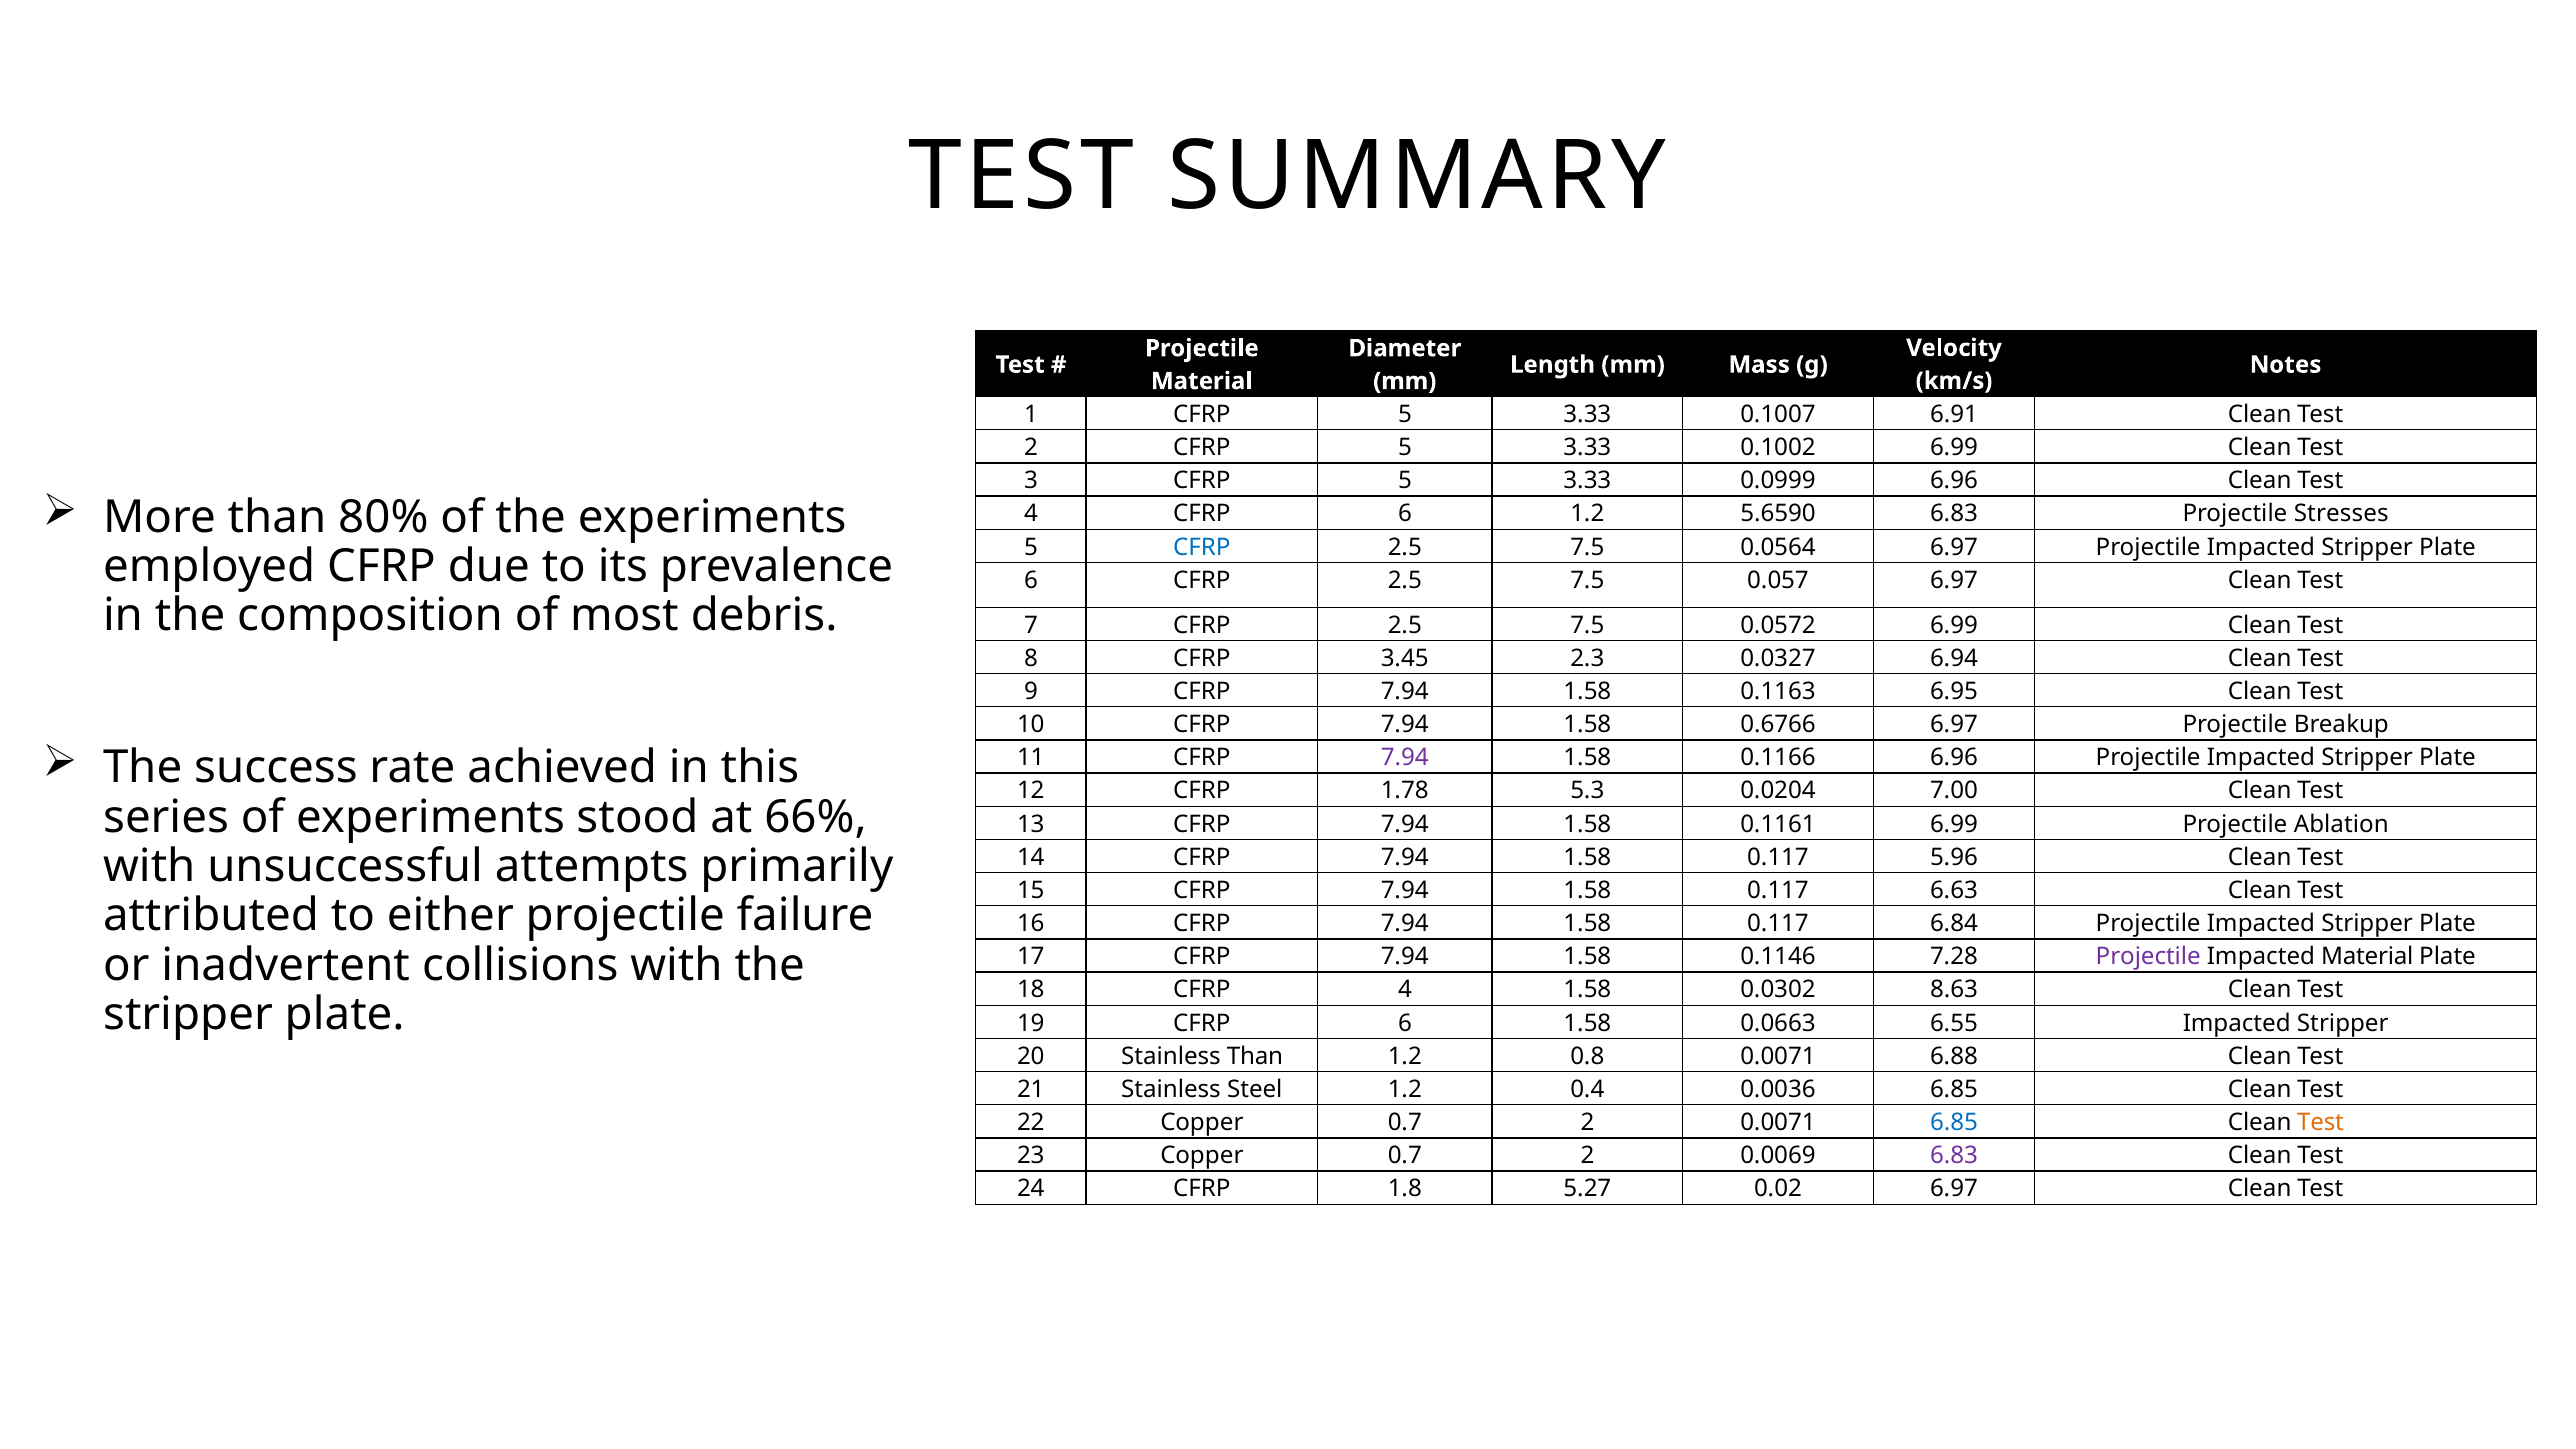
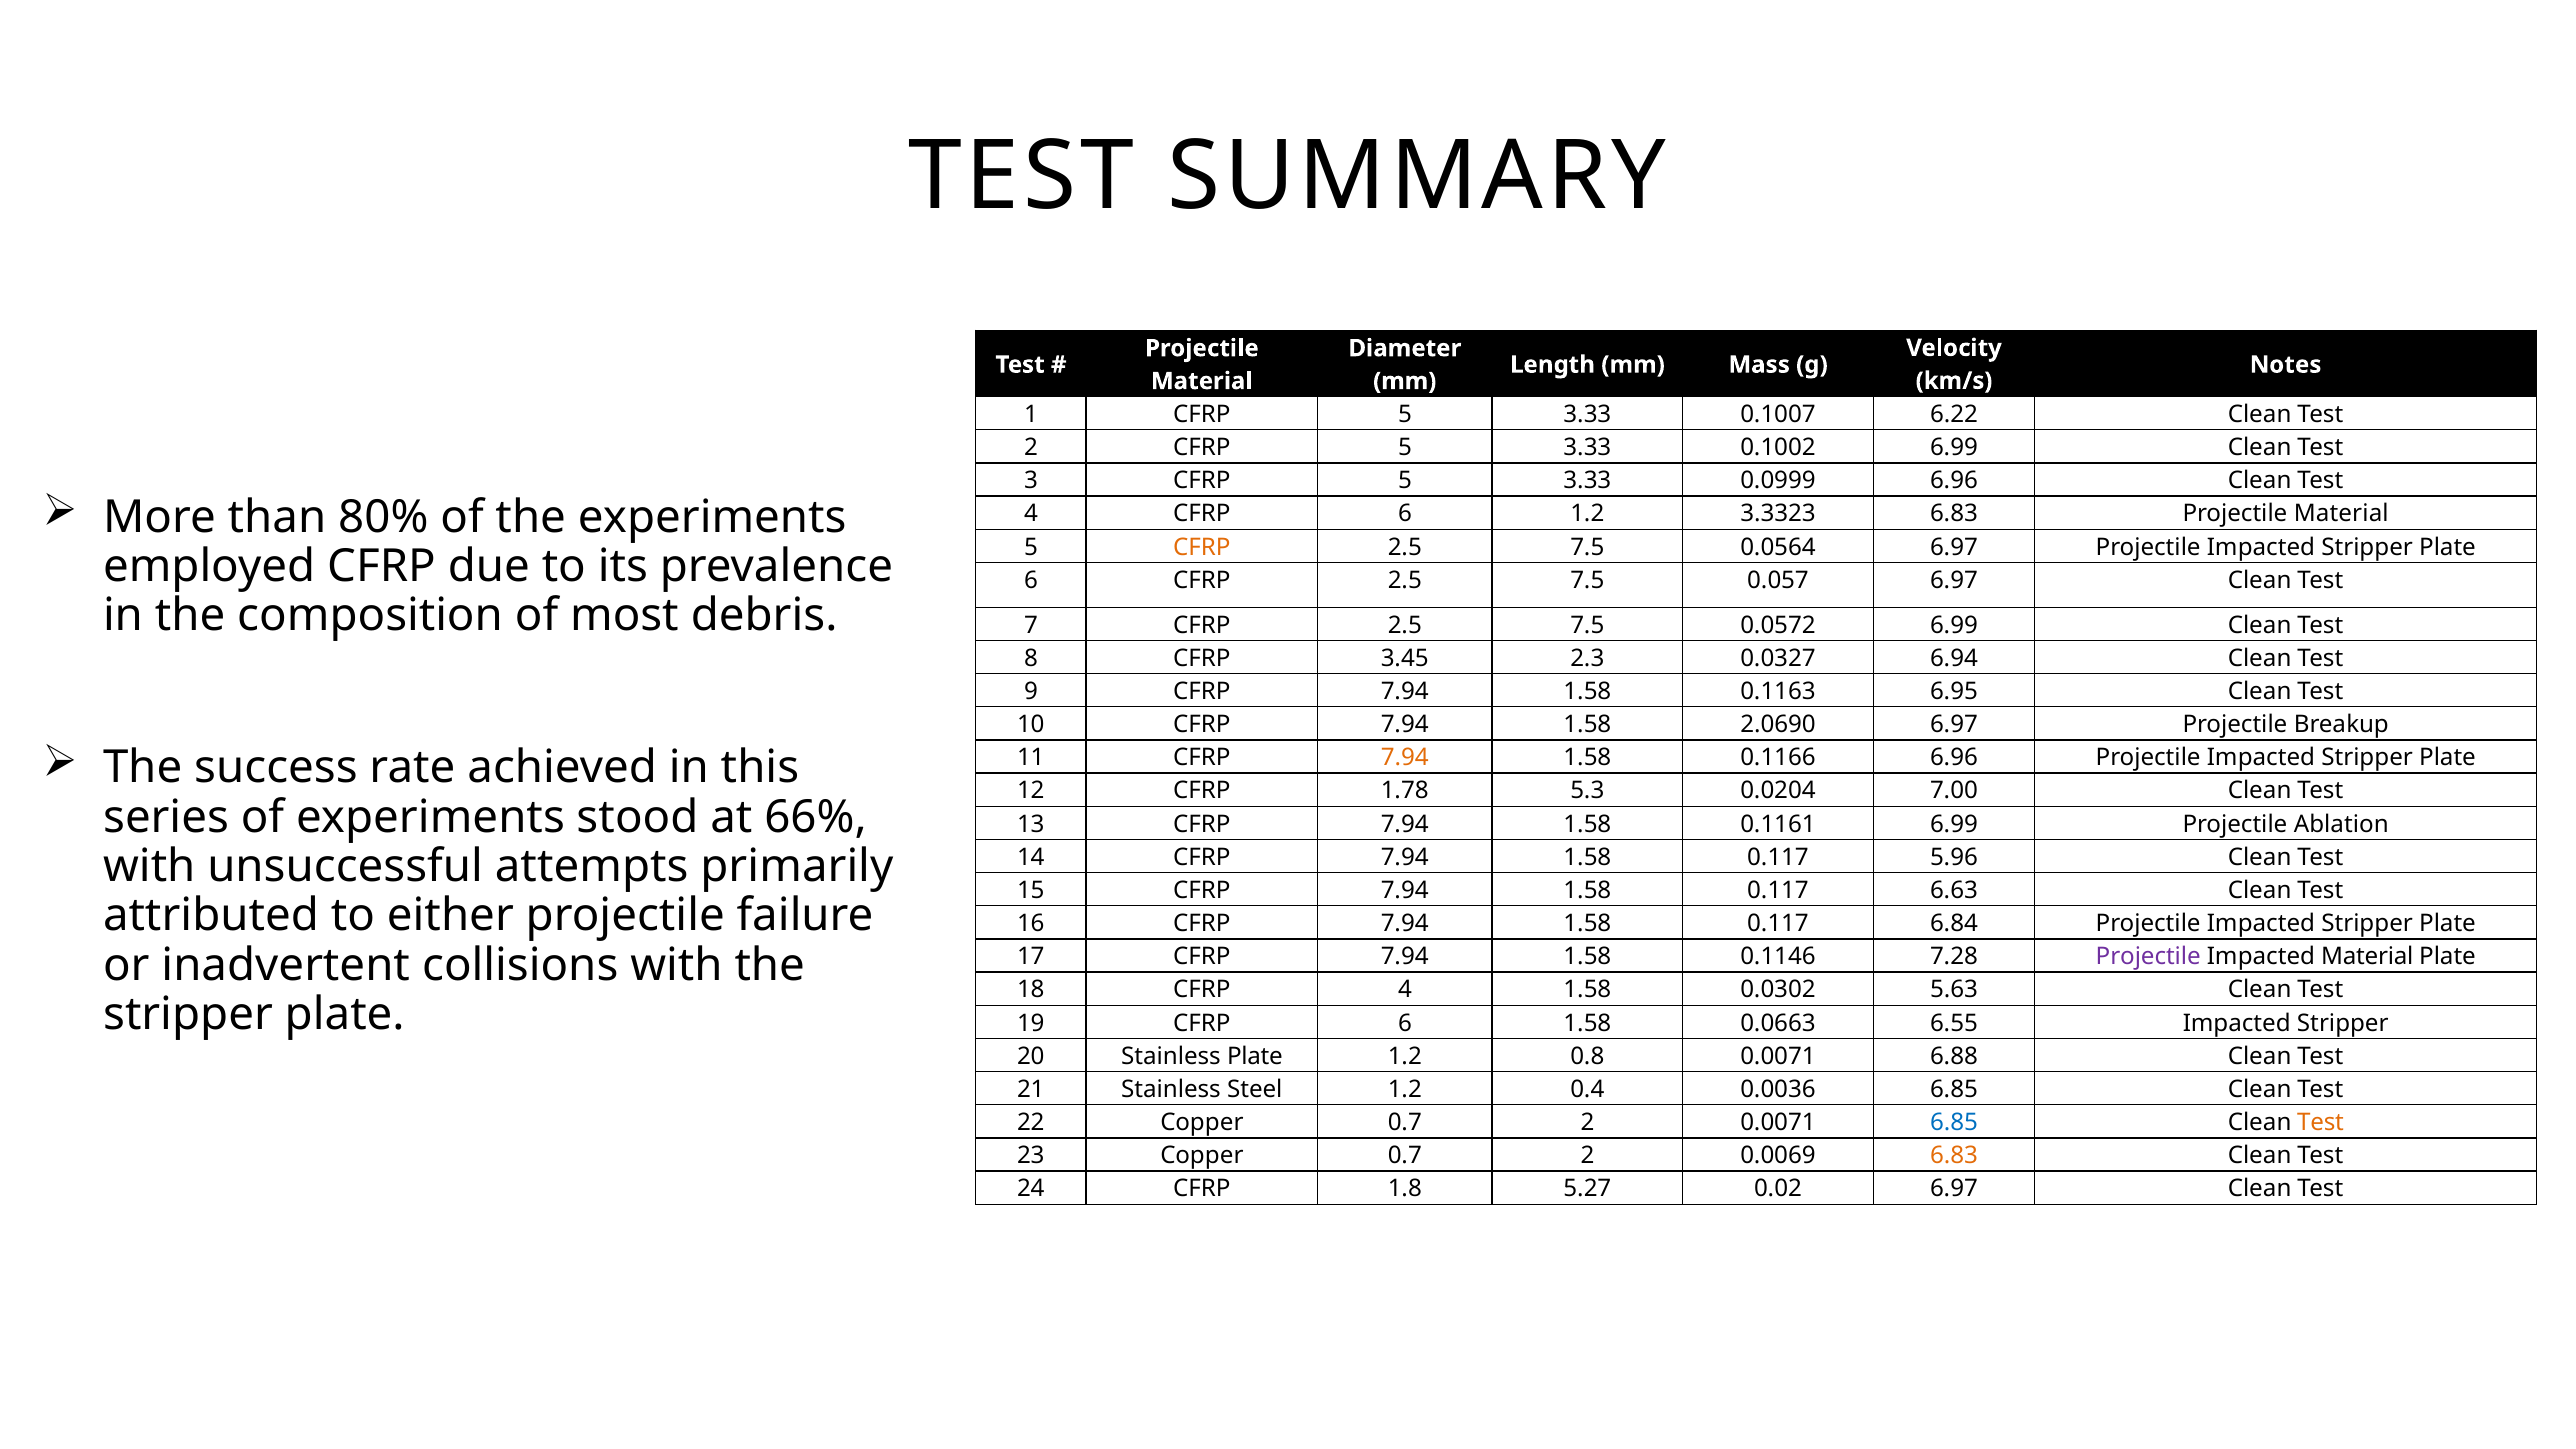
6.91: 6.91 -> 6.22 (1954, 414)
5.6590: 5.6590 -> 3.3323 (1778, 514)
6.83 Projectile Stresses: Stresses -> Material (2341, 514)
CFRP colour: blue -> orange (1202, 547)
0.6766: 0.6766 -> 2.0690 (1778, 725)
7.94 colour: purple -> orange (1405, 758)
8.63: 8.63 -> 5.63 (1954, 990)
Stainless Than: Than -> Plate (1255, 1056)
6.83 colour: purple -> orange (1954, 1156)
